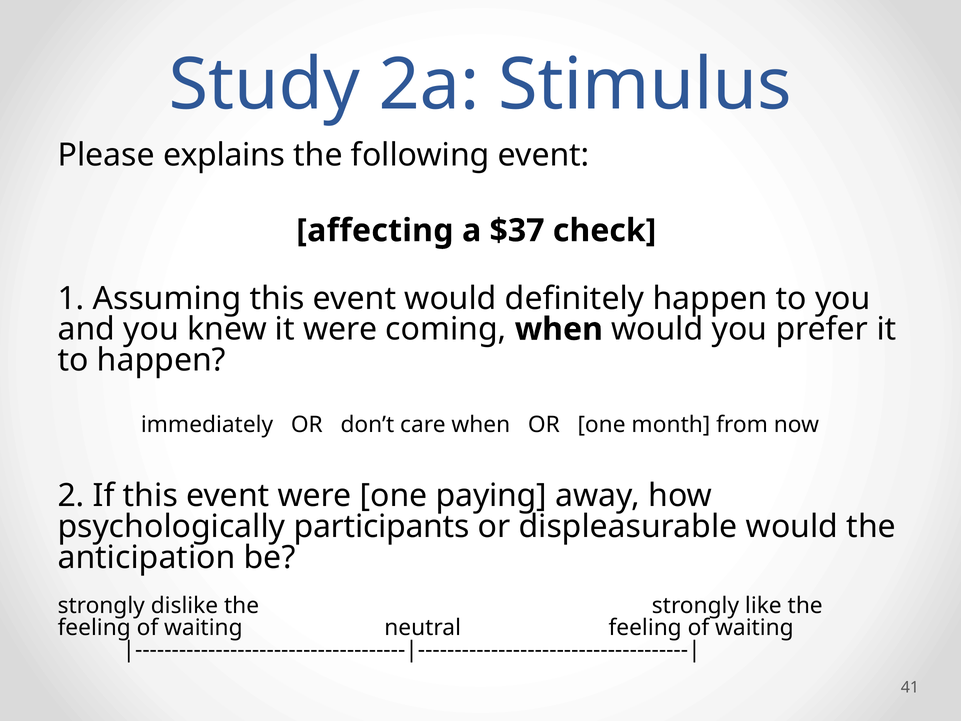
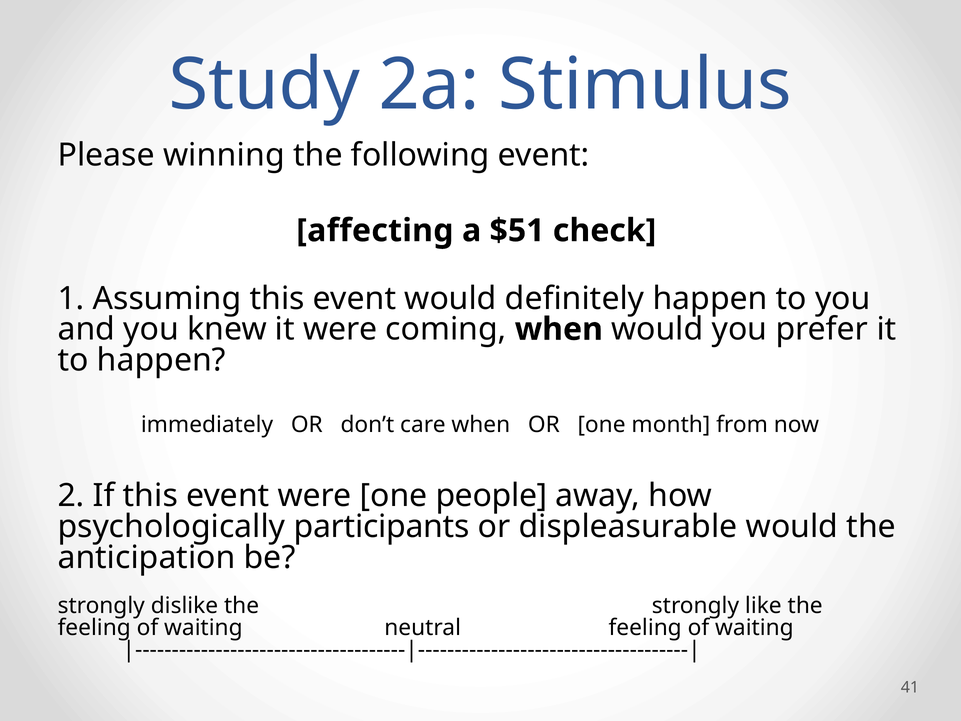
explains: explains -> winning (224, 155)
$37: $37 -> $51 (517, 231)
paying: paying -> people (492, 496)
